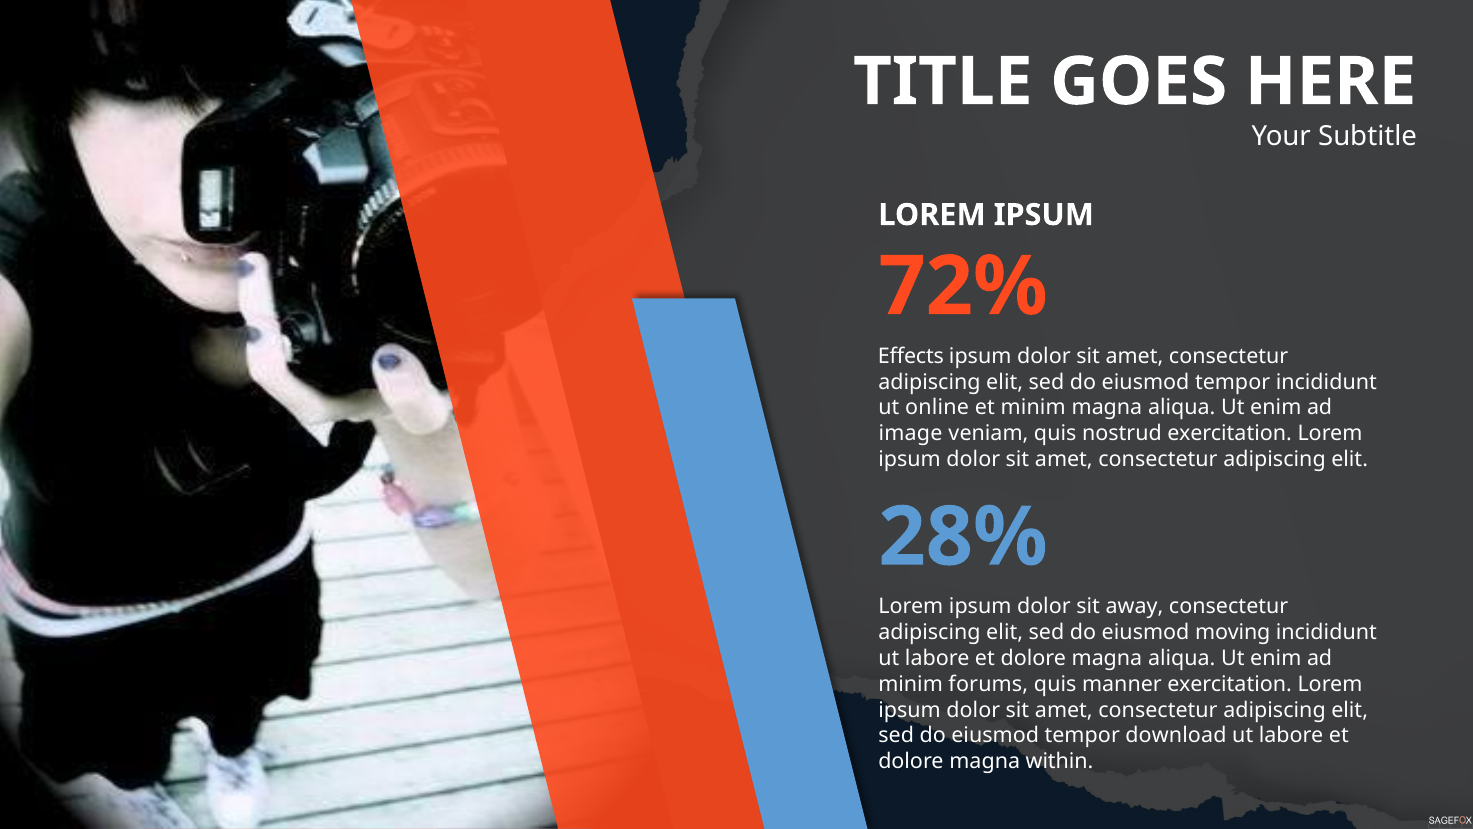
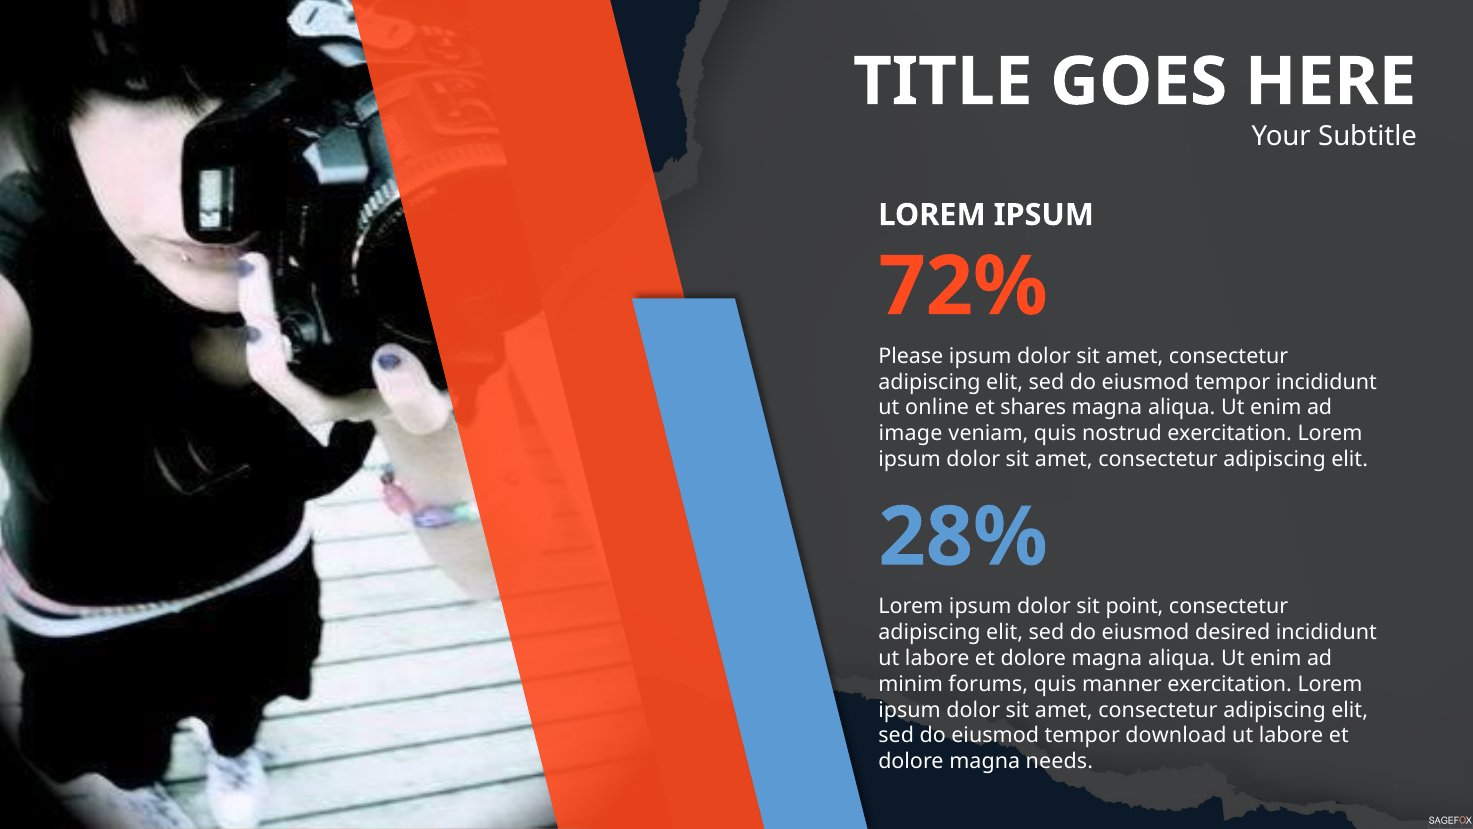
Effects: Effects -> Please (911, 356)
et minim: minim -> shares (1033, 408)
away: away -> point (1134, 606)
moving: moving -> desired (1233, 632)
within: within -> needs (1059, 761)
